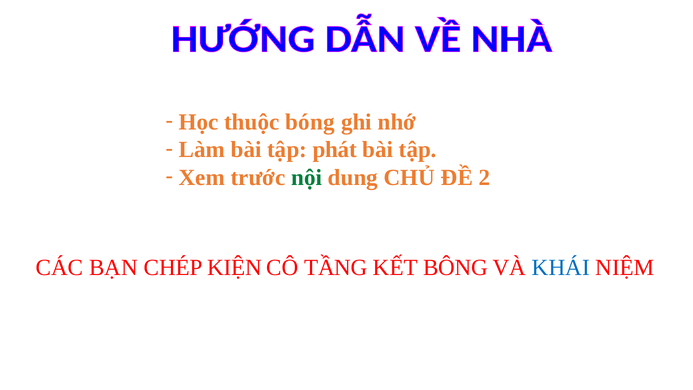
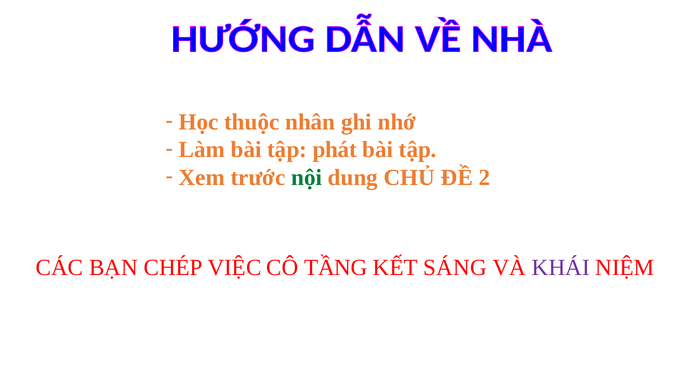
bóng: bóng -> nhân (310, 122)
KIỆN: KIỆN -> VIỆC (235, 267)
BÔNG: BÔNG -> SÁNG (455, 267)
KHÁI colour: blue -> purple (561, 267)
